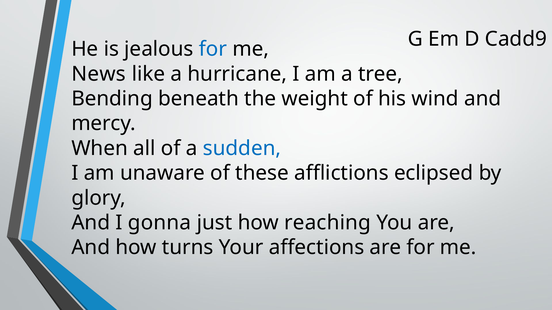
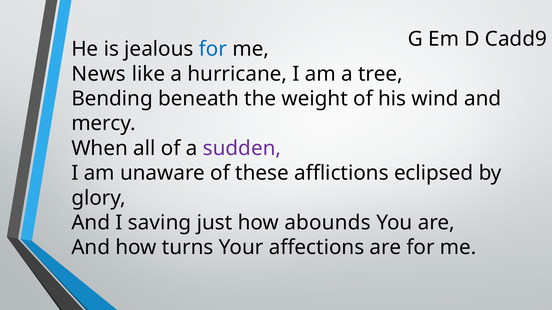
sudden colour: blue -> purple (242, 148)
gonna: gonna -> saving (160, 223)
reaching: reaching -> abounds (328, 223)
